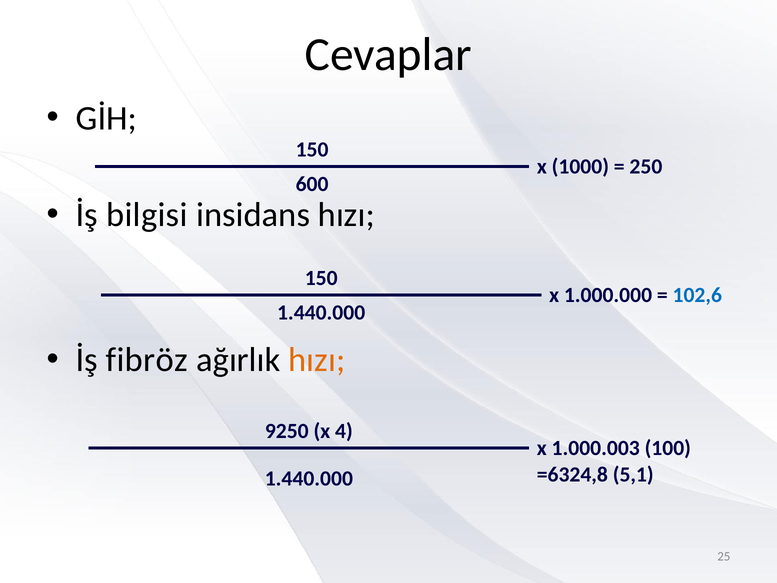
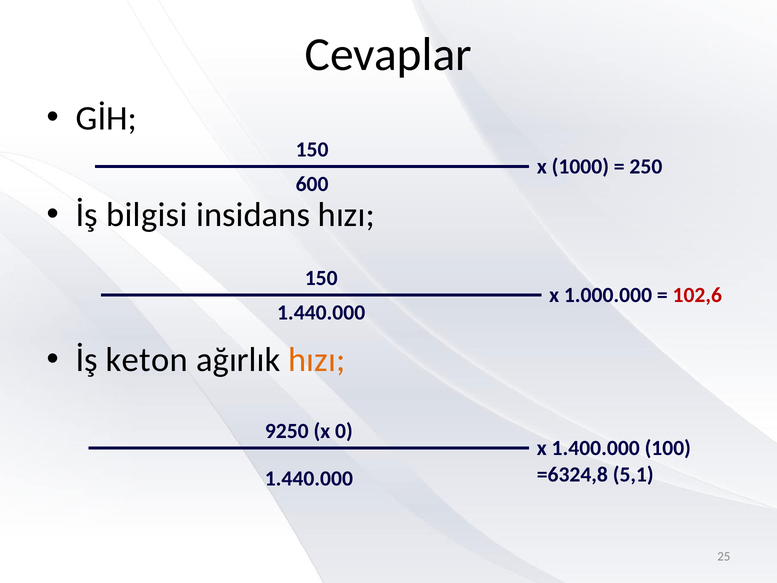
102,6 colour: blue -> red (697, 295)
fibröz: fibröz -> keton (147, 360)
4: 4 -> 0 (344, 431)
1.000.003: 1.000.003 -> 1.400.000 (596, 448)
